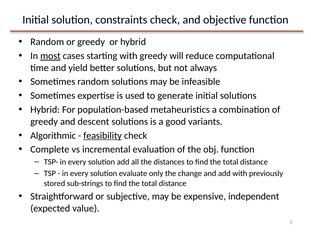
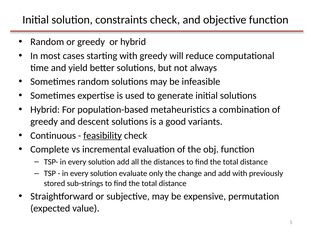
most underline: present -> none (50, 56)
Algorithmic: Algorithmic -> Continuous (53, 136)
independent: independent -> permutation (254, 197)
